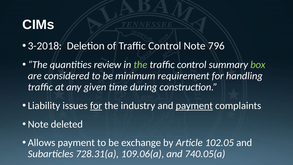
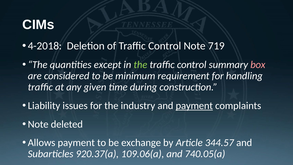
3-2018: 3-2018 -> 4-2018 (45, 46)
796: 796 -> 719 (216, 46)
review: review -> except (108, 65)
box colour: light green -> pink (258, 65)
for underline: present -> none (96, 106)
102.05: 102.05 -> 344.57 (219, 143)
728.31(a: 728.31(a -> 920.37(a (97, 154)
